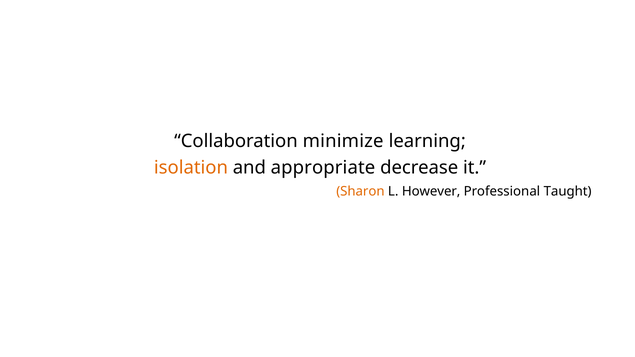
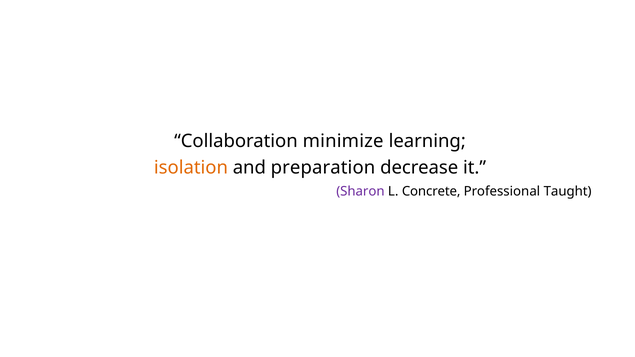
appropriate: appropriate -> preparation (323, 168)
Sharon colour: orange -> purple (360, 191)
However: However -> Concrete (431, 191)
